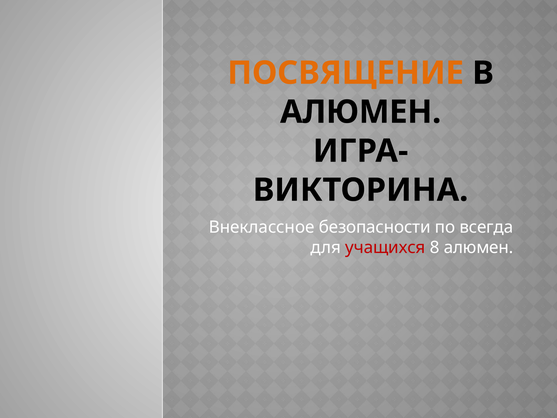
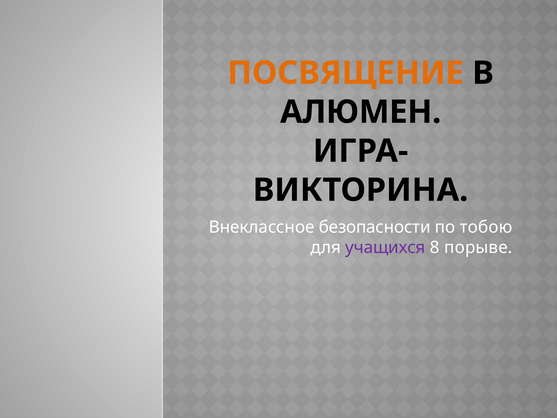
всегда: всегда -> тобою (486, 227)
учащихся colour: red -> purple (385, 247)
8 алюмен: алюмен -> порыве (478, 247)
